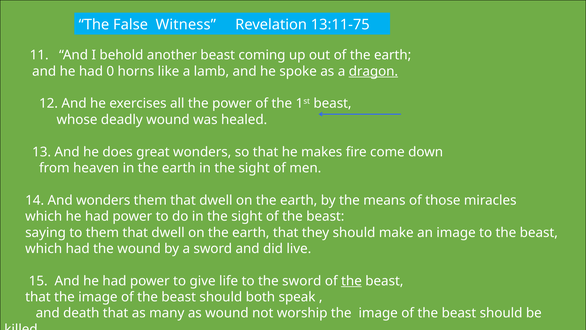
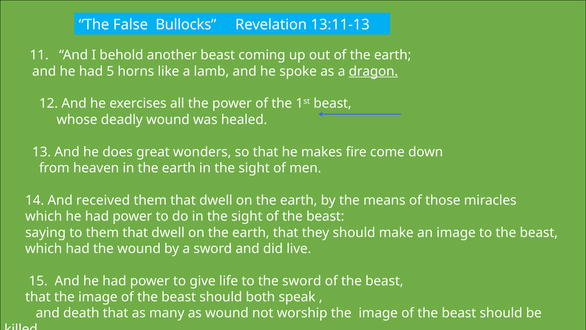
Witness: Witness -> Bullocks (186, 25)
13:11-75: 13:11-75 -> 13:11-13 (340, 25)
0: 0 -> 5 (110, 71)
And wonders: wonders -> received (103, 200)
the underline: present -> none (351, 281)
